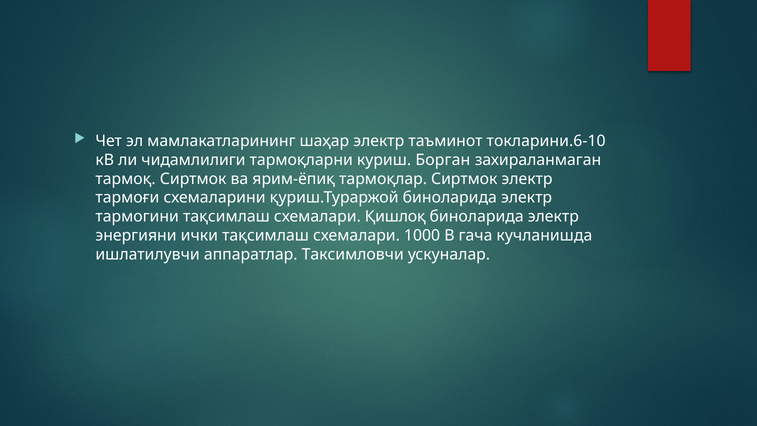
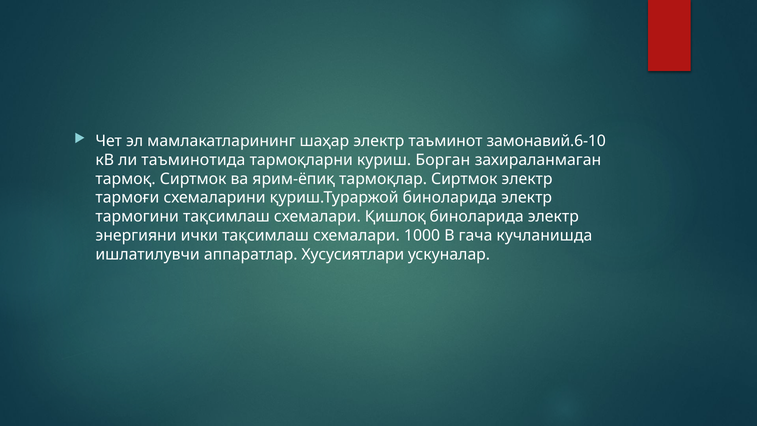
токларини.6-10: токларини.6-10 -> замонавий.6-10 (546, 141)
чидамлилиги: чидамлилиги -> таъминотида (193, 160)
Таксимловчи: Таксимловчи -> Хусусиятлари (353, 254)
